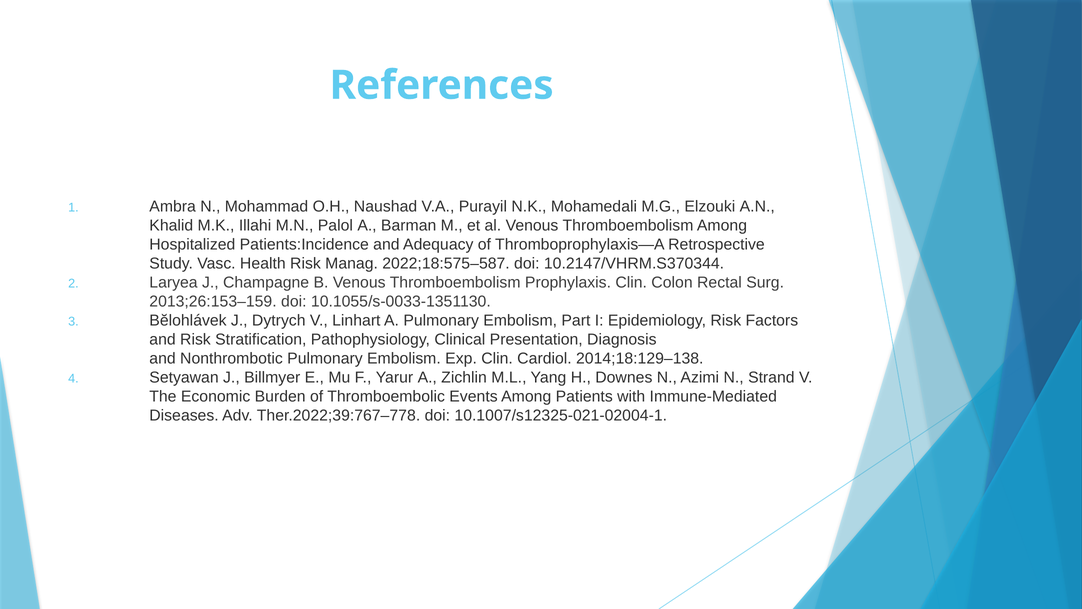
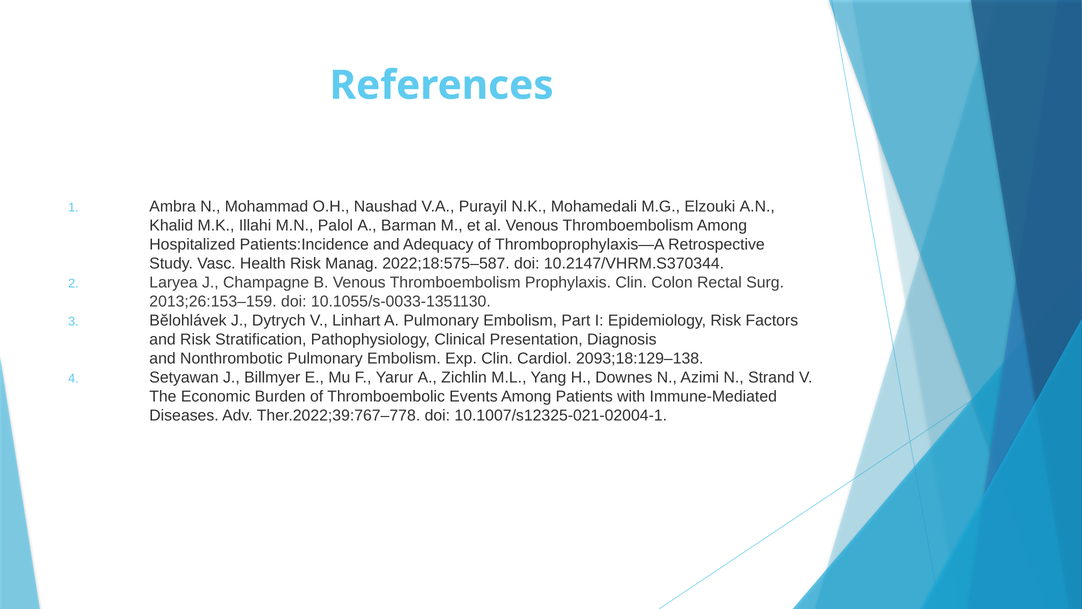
2014;18:129–138: 2014;18:129–138 -> 2093;18:129–138 (640, 358)
